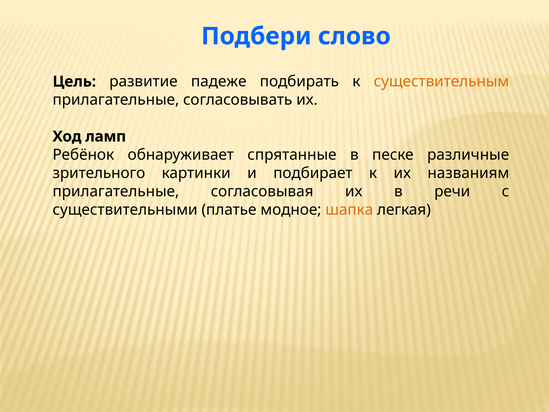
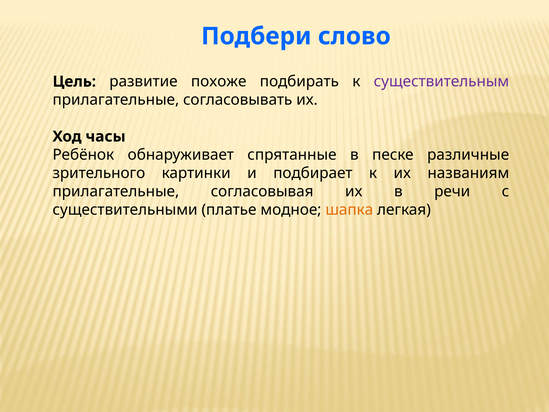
падеже: падеже -> похоже (219, 82)
существительным colour: orange -> purple (441, 82)
ламп: ламп -> часы (106, 136)
